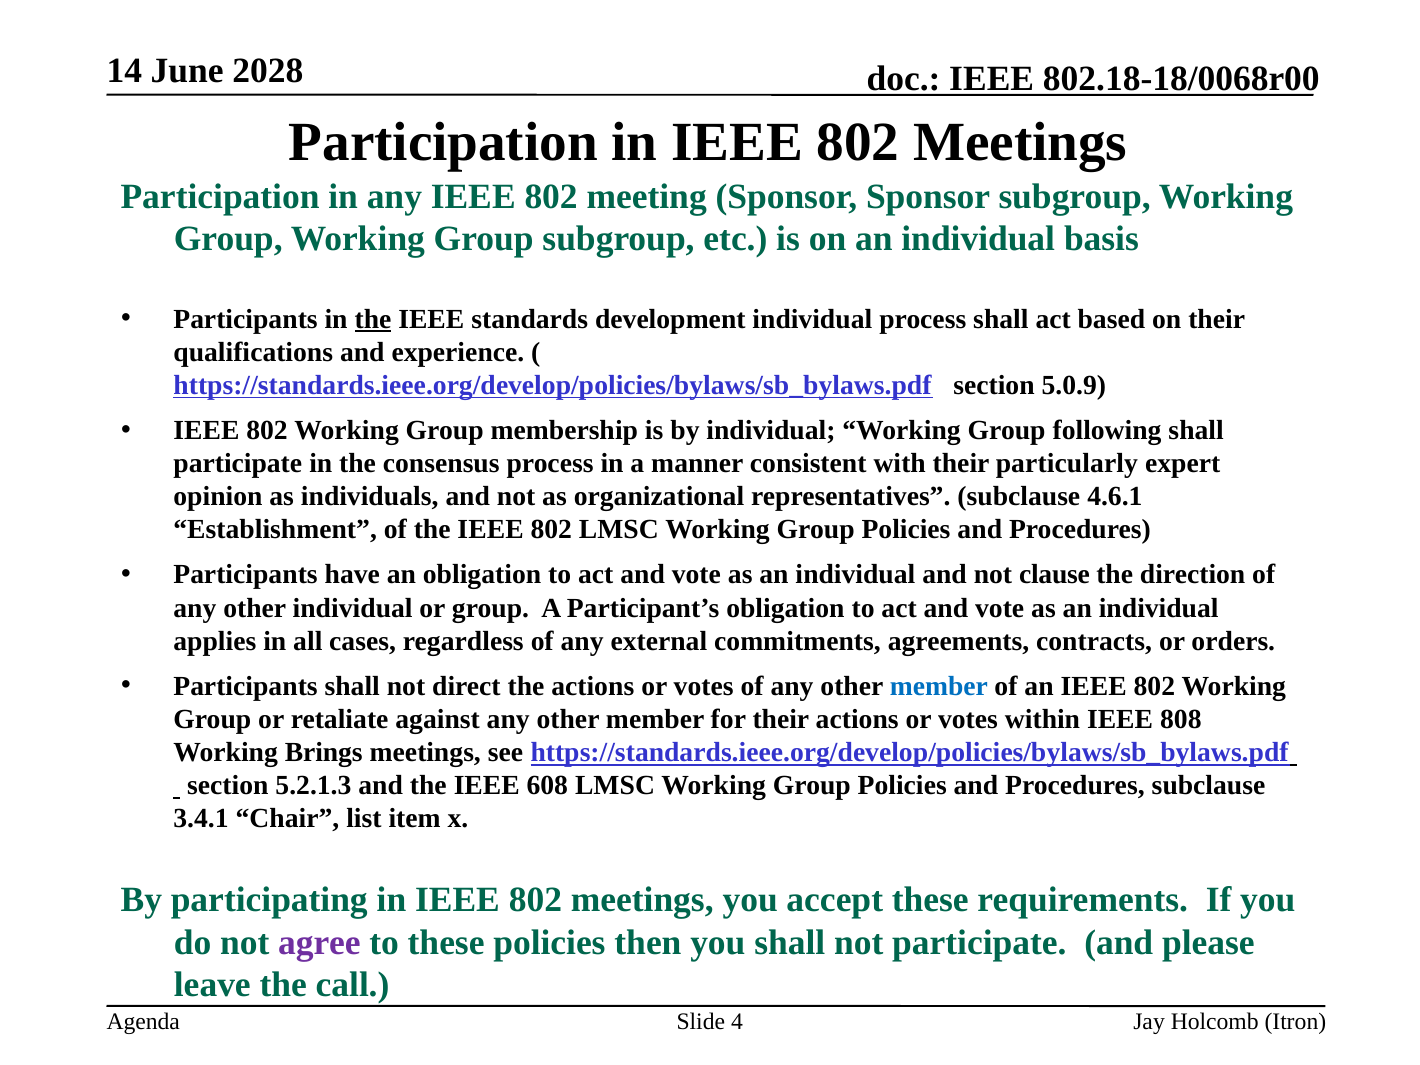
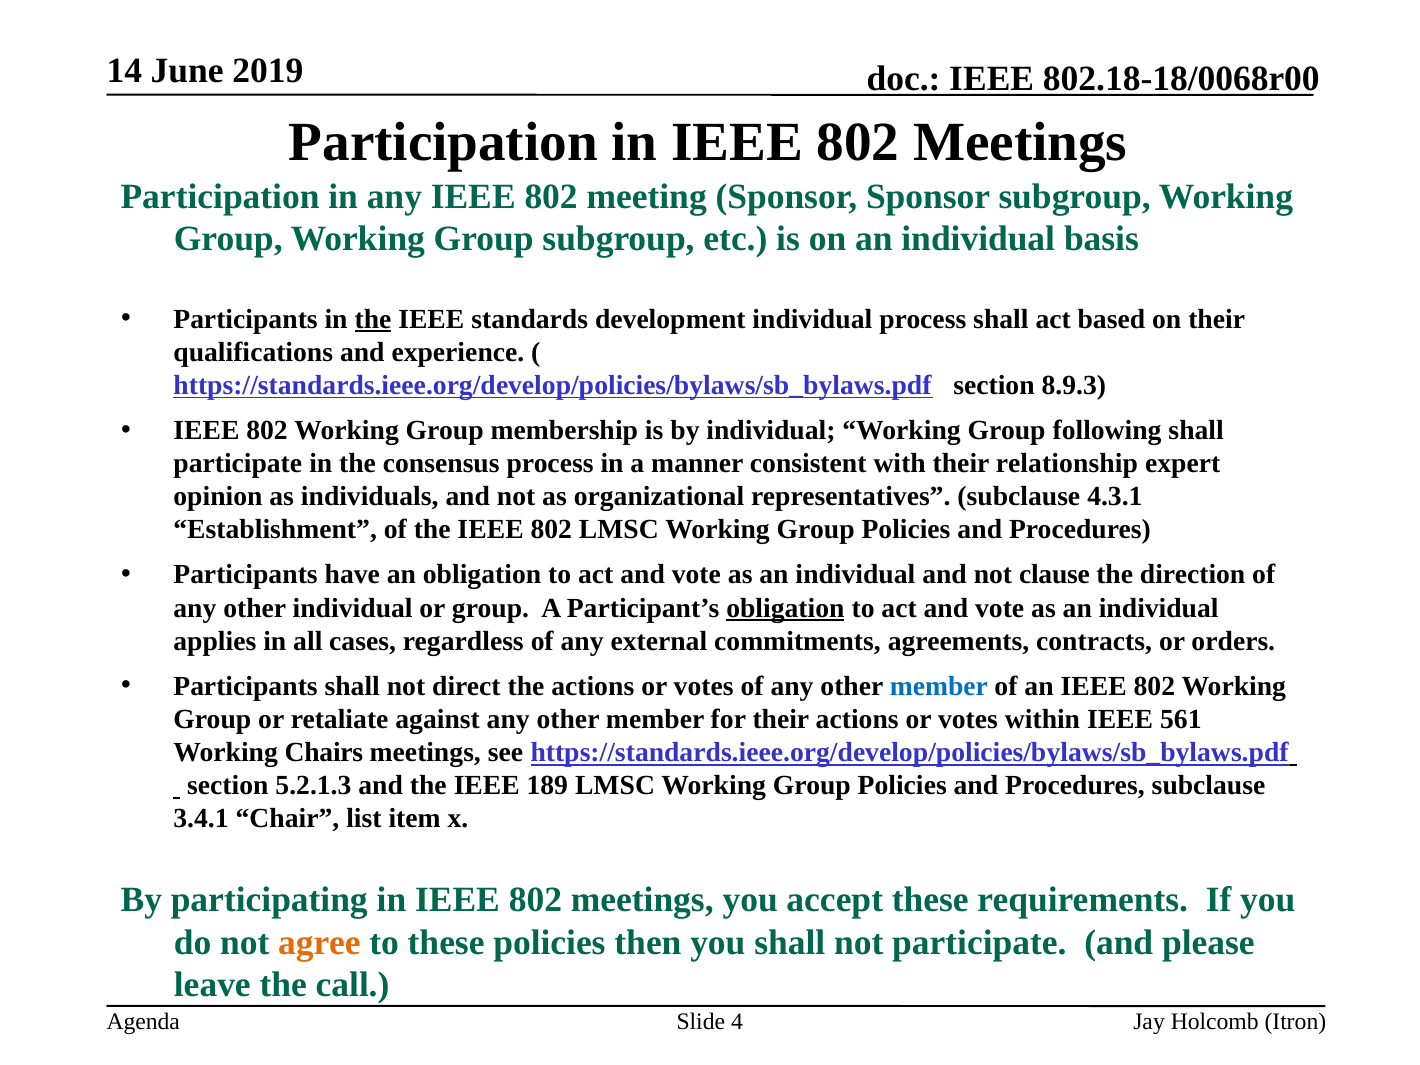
2028: 2028 -> 2019 (268, 71)
5.0.9: 5.0.9 -> 8.9.3 (1074, 385)
particularly: particularly -> relationship (1067, 464)
4.6.1: 4.6.1 -> 4.3.1 (1115, 497)
obligation underline: none -> present (785, 608)
808: 808 -> 561 (1181, 719)
Brings: Brings -> Chairs (324, 752)
608: 608 -> 189 (547, 786)
agree colour: purple -> orange (319, 942)
